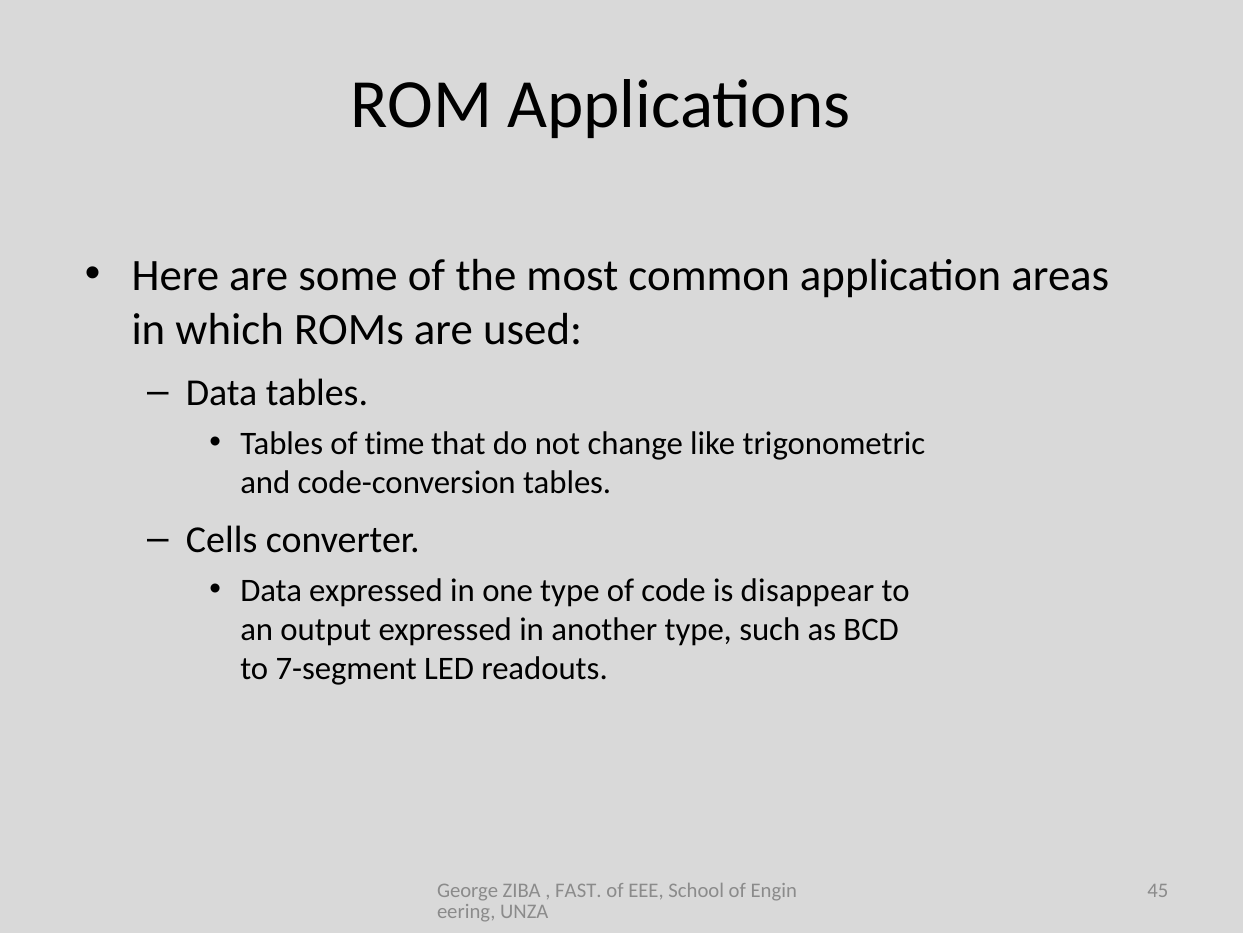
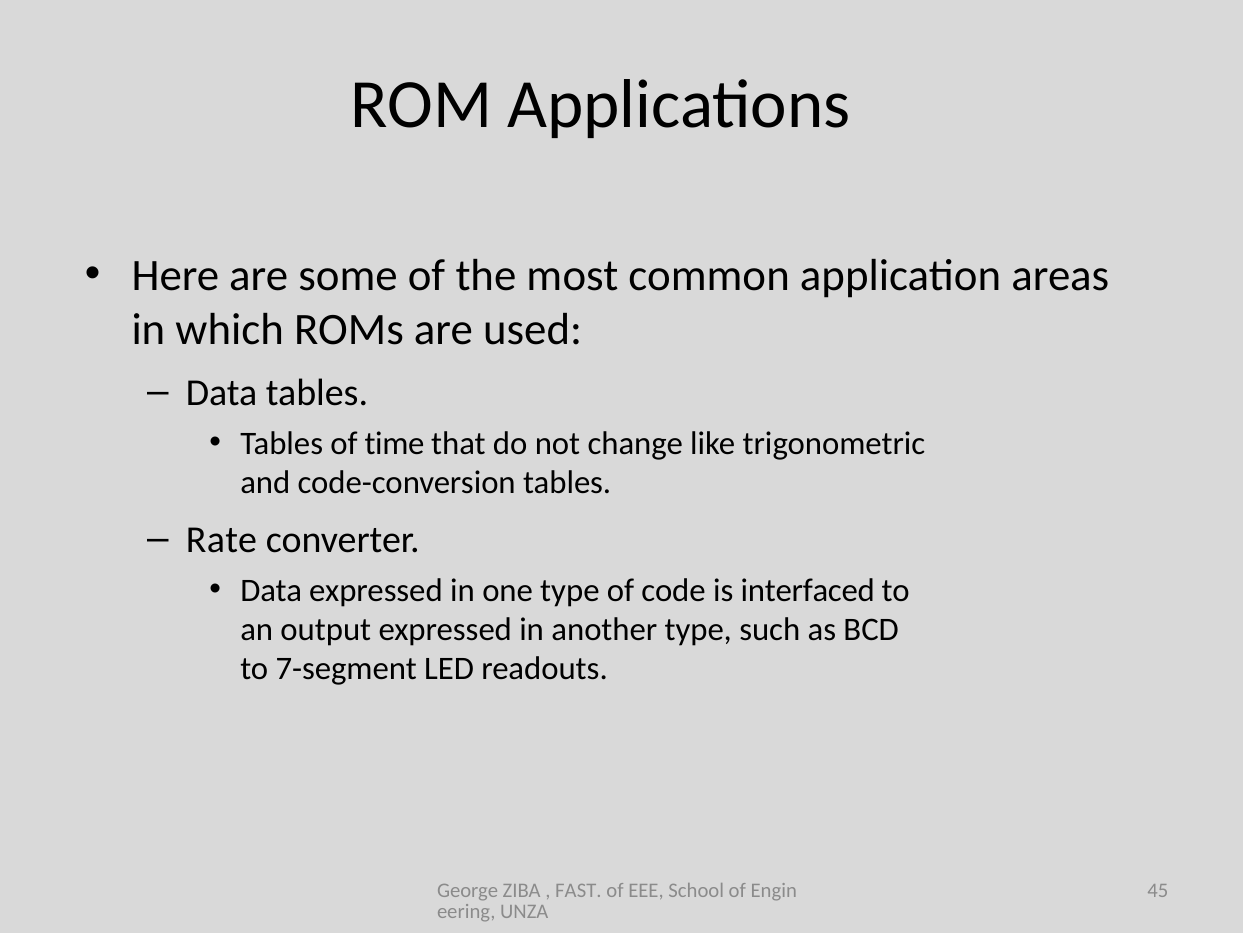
Cells: Cells -> Rate (222, 540)
disappear: disappear -> interfaced (808, 590)
